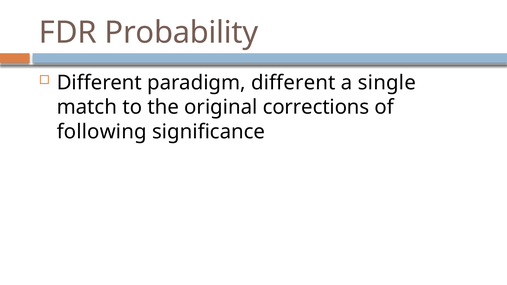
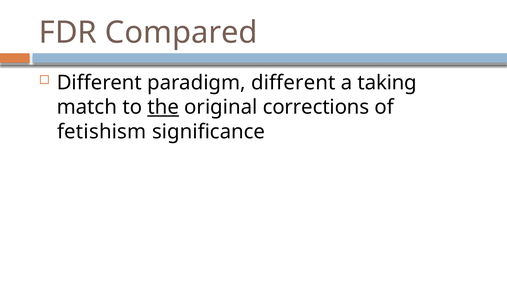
Probability: Probability -> Compared (181, 33)
single: single -> taking (387, 83)
the underline: none -> present (163, 107)
following: following -> fetishism (102, 132)
